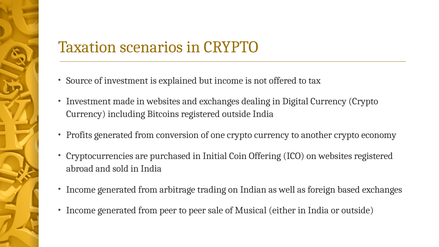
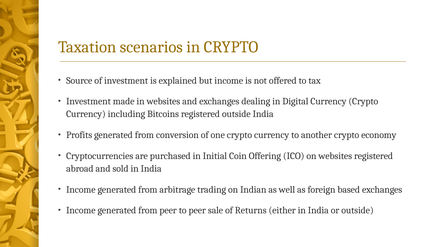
Musical: Musical -> Returns (251, 210)
